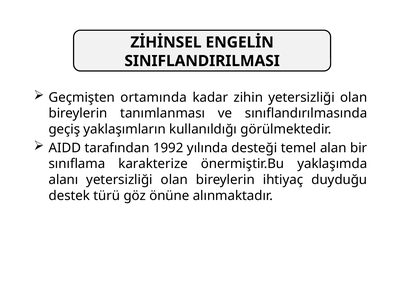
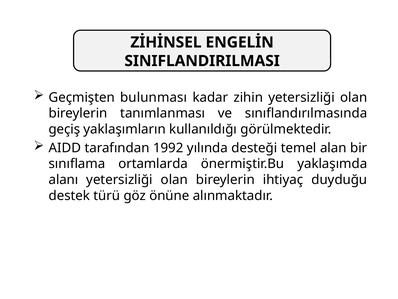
ortamında: ortamında -> bulunması (154, 97)
karakterize: karakterize -> ortamlarda (153, 164)
